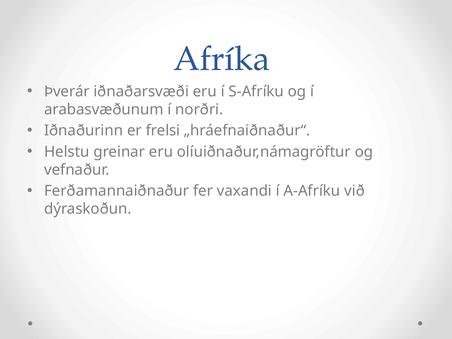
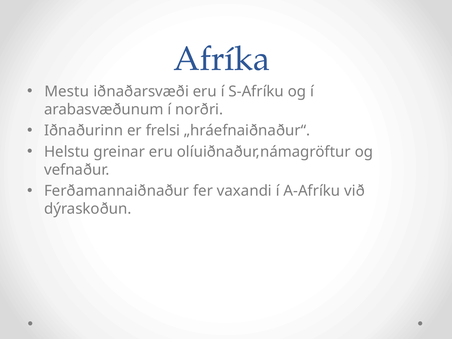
Þverár: Þverár -> Mestu (67, 91)
